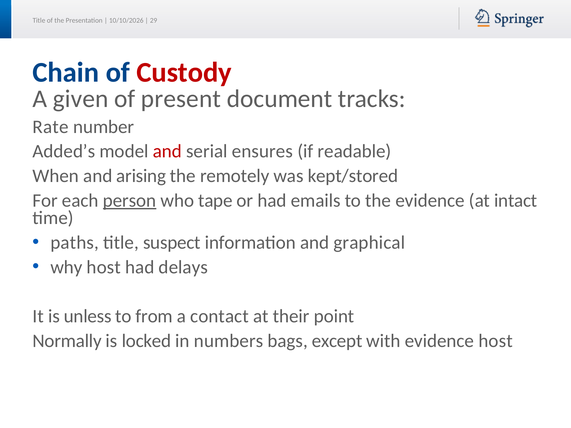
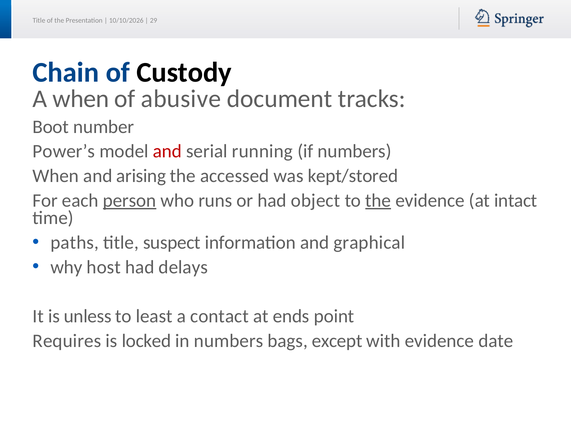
Custody colour: red -> black (184, 73)
A given: given -> when (81, 99)
present: present -> abusive (181, 99)
Rate: Rate -> Boot (51, 127)
Added’s: Added’s -> Power’s (64, 151)
ensures: ensures -> running (262, 151)
if readable: readable -> numbers (355, 151)
remotely: remotely -> accessed (235, 176)
tape: tape -> runs (215, 201)
emails: emails -> object (316, 201)
the underline: none -> present (378, 201)
from: from -> least (154, 316)
their: their -> ends (291, 316)
Normally: Normally -> Requires (67, 341)
evidence host: host -> date (496, 341)
